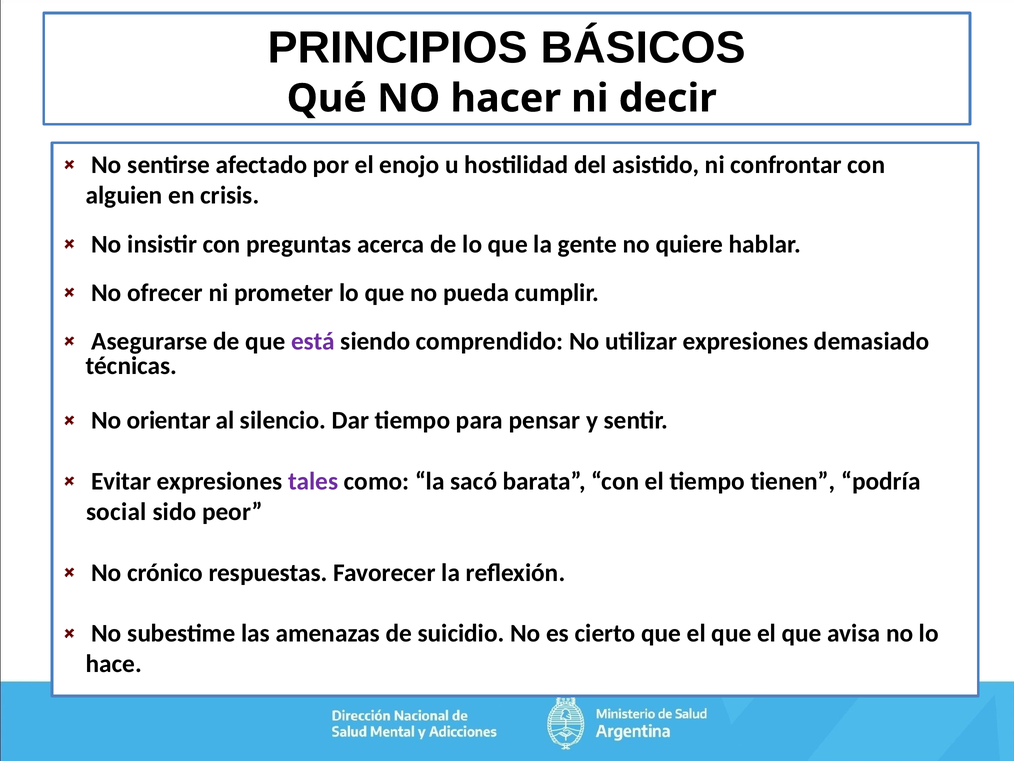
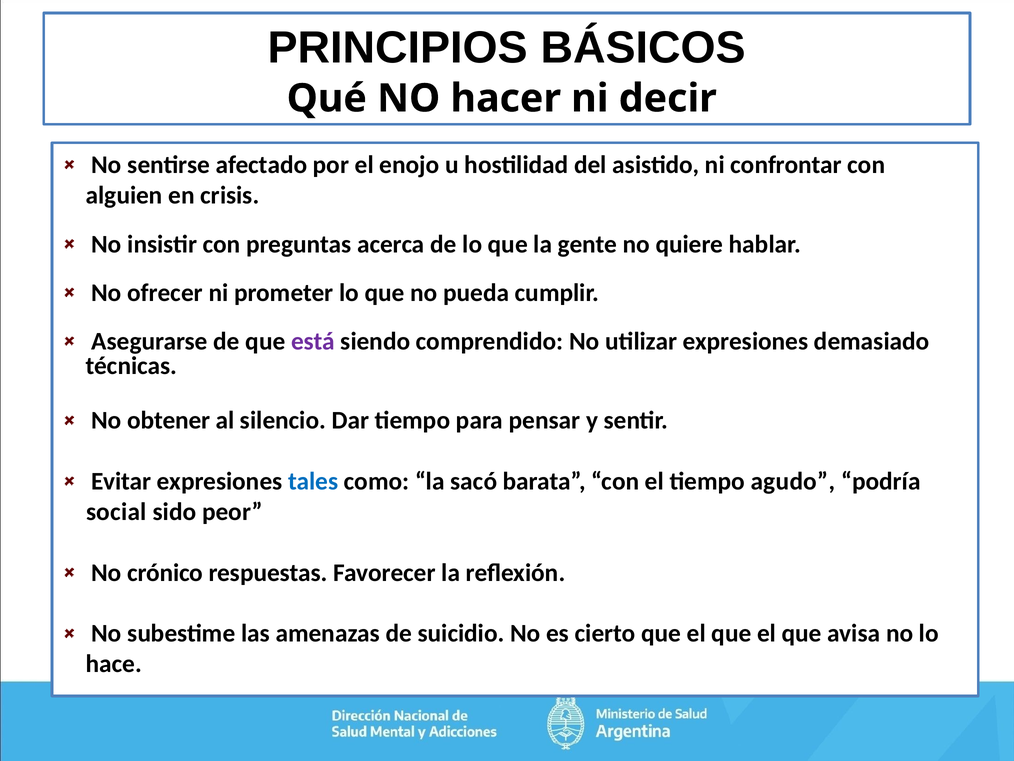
orientar: orientar -> obtener (169, 420)
tales colour: purple -> blue (313, 481)
tienen: tienen -> agudo (793, 481)
